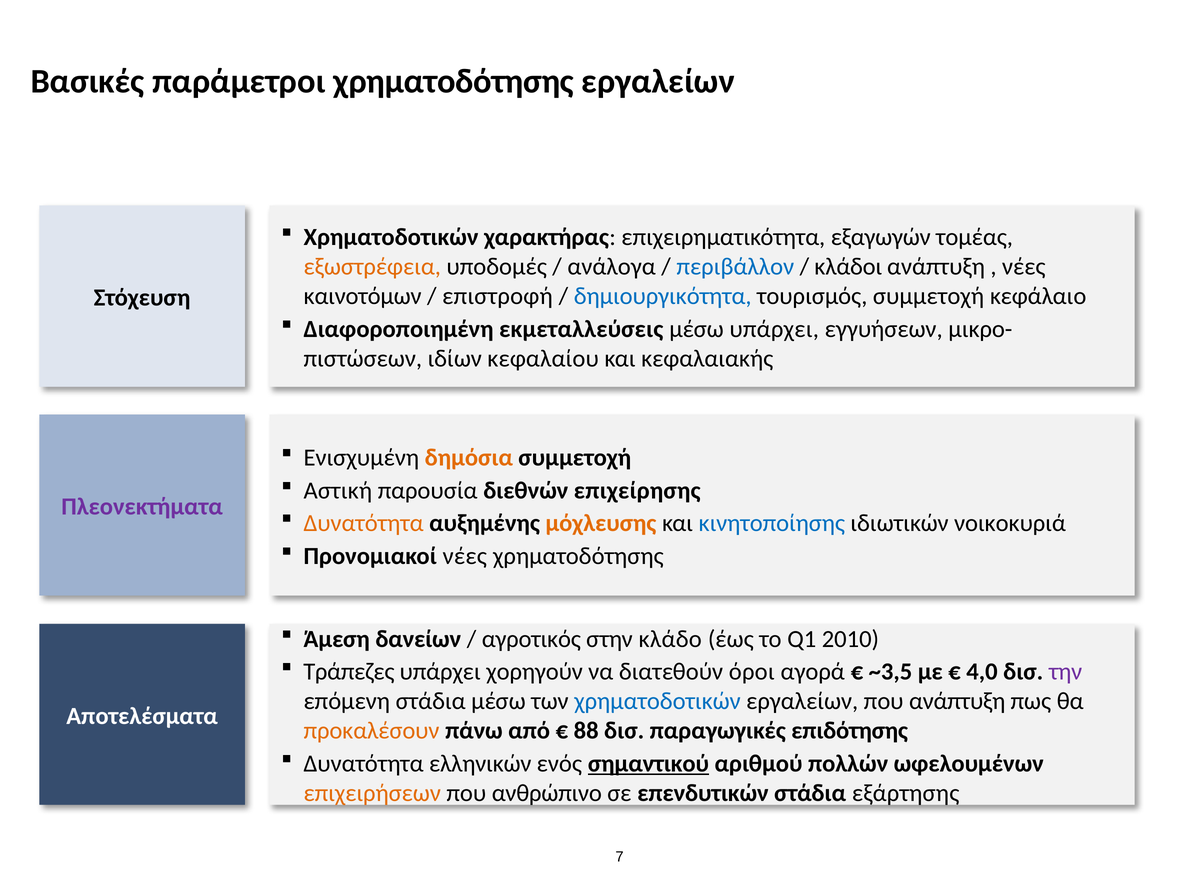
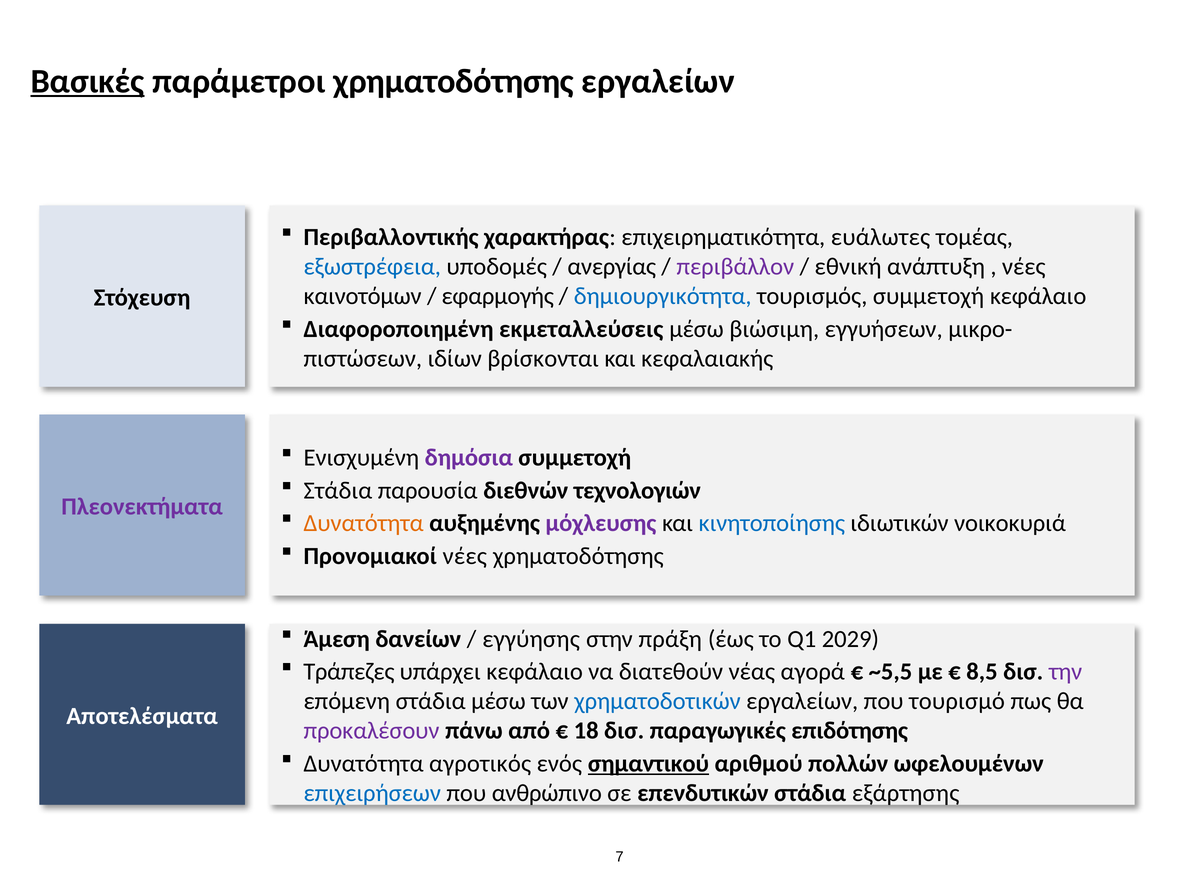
Βασικές underline: none -> present (88, 81)
Χρηματοδοτικών: Χρηματοδοτικών -> Περιβαλλοντικής (391, 237)
εξαγωγών: εξαγωγών -> ευάλωτες (881, 237)
εξωστρέφεια colour: orange -> blue (372, 267)
ανάλογα: ανάλογα -> ανεργίας (612, 267)
περιβάλλον colour: blue -> purple (735, 267)
κλάδοι: κλάδοι -> εθνική (848, 267)
επιστροφή: επιστροφή -> εφαρμογής (498, 296)
μέσω υπάρχει: υπάρχει -> βιώσιμη (774, 329)
κεφαλαίου: κεφαλαίου -> βρίσκονται (543, 358)
δημόσια colour: orange -> purple (469, 458)
Αστική: Αστική -> Στάδια (338, 490)
επιχείρησης: επιχείρησης -> τεχνολογιών (637, 490)
μόχλευσης colour: orange -> purple (601, 523)
αγροτικός: αγροτικός -> εγγύησης (531, 639)
κλάδο: κλάδο -> πράξη (670, 639)
2010: 2010 -> 2029 (850, 639)
υπάρχει χορηγούν: χορηγούν -> κεφάλαιο (535, 672)
όροι: όροι -> νέας (752, 672)
~3,5: ~3,5 -> ~5,5 (890, 672)
4,0: 4,0 -> 8,5 (982, 672)
που ανάπτυξη: ανάπτυξη -> τουρισμό (957, 701)
προκαλέσουν colour: orange -> purple (371, 731)
88: 88 -> 18 (586, 731)
ελληνικών: ελληνικών -> αγροτικός (480, 764)
επιχειρήσεων colour: orange -> blue (372, 793)
